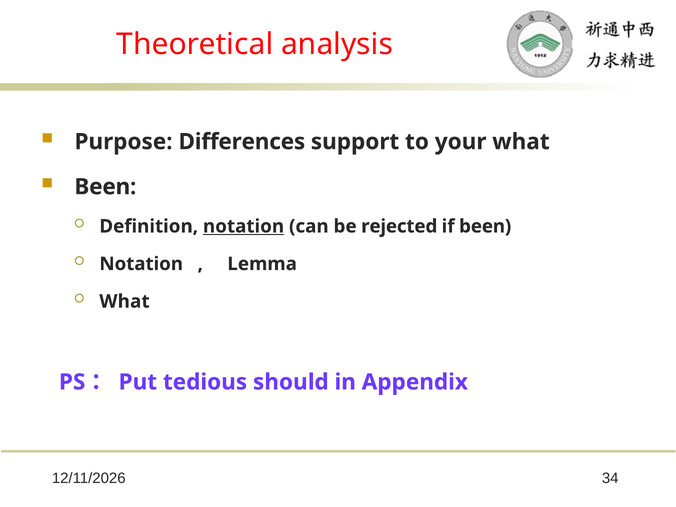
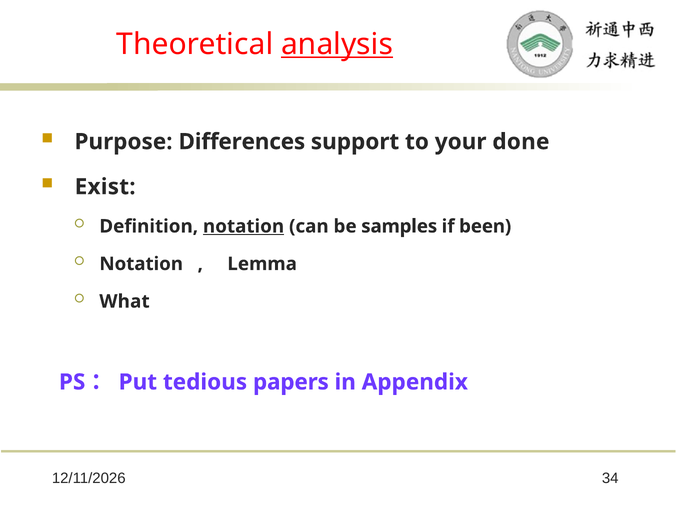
analysis underline: none -> present (337, 44)
your what: what -> done (521, 142)
Been: Been -> Exist (105, 187)
rejected: rejected -> samples (399, 226)
should: should -> papers (291, 382)
